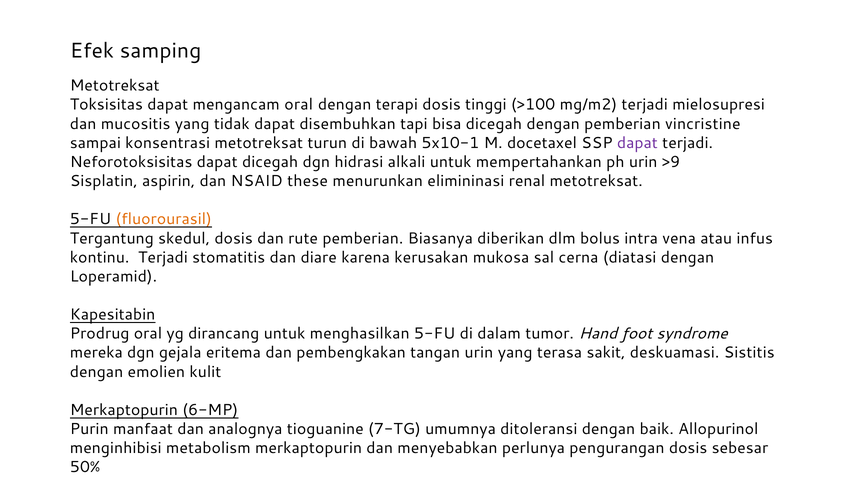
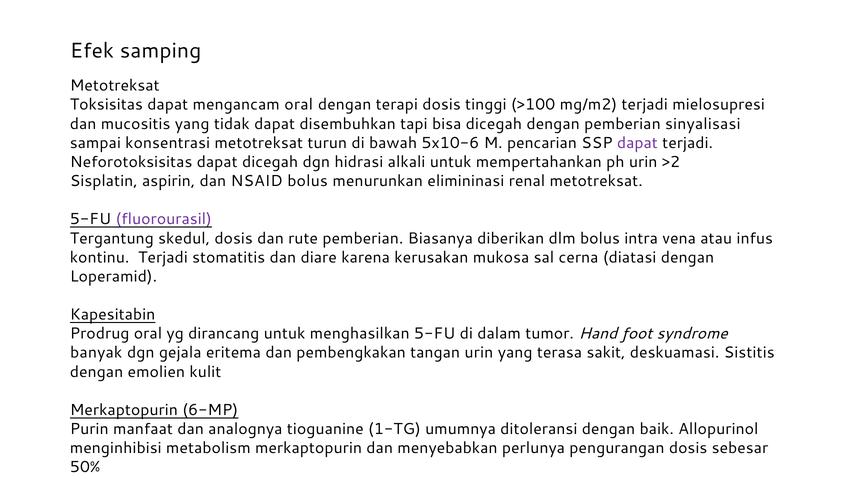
vincristine: vincristine -> sinyalisasi (703, 124)
5x10-1: 5x10-1 -> 5x10-6 (450, 143)
docetaxel: docetaxel -> pencarian (542, 143)
>9: >9 -> >2 (671, 162)
NSAID these: these -> bolus (308, 181)
fluorourasil colour: orange -> purple (164, 219)
mereka: mereka -> banyak (96, 353)
7-TG: 7-TG -> 1-TG (394, 429)
